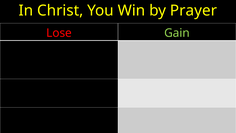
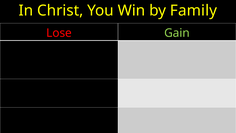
Prayer: Prayer -> Family (193, 11)
